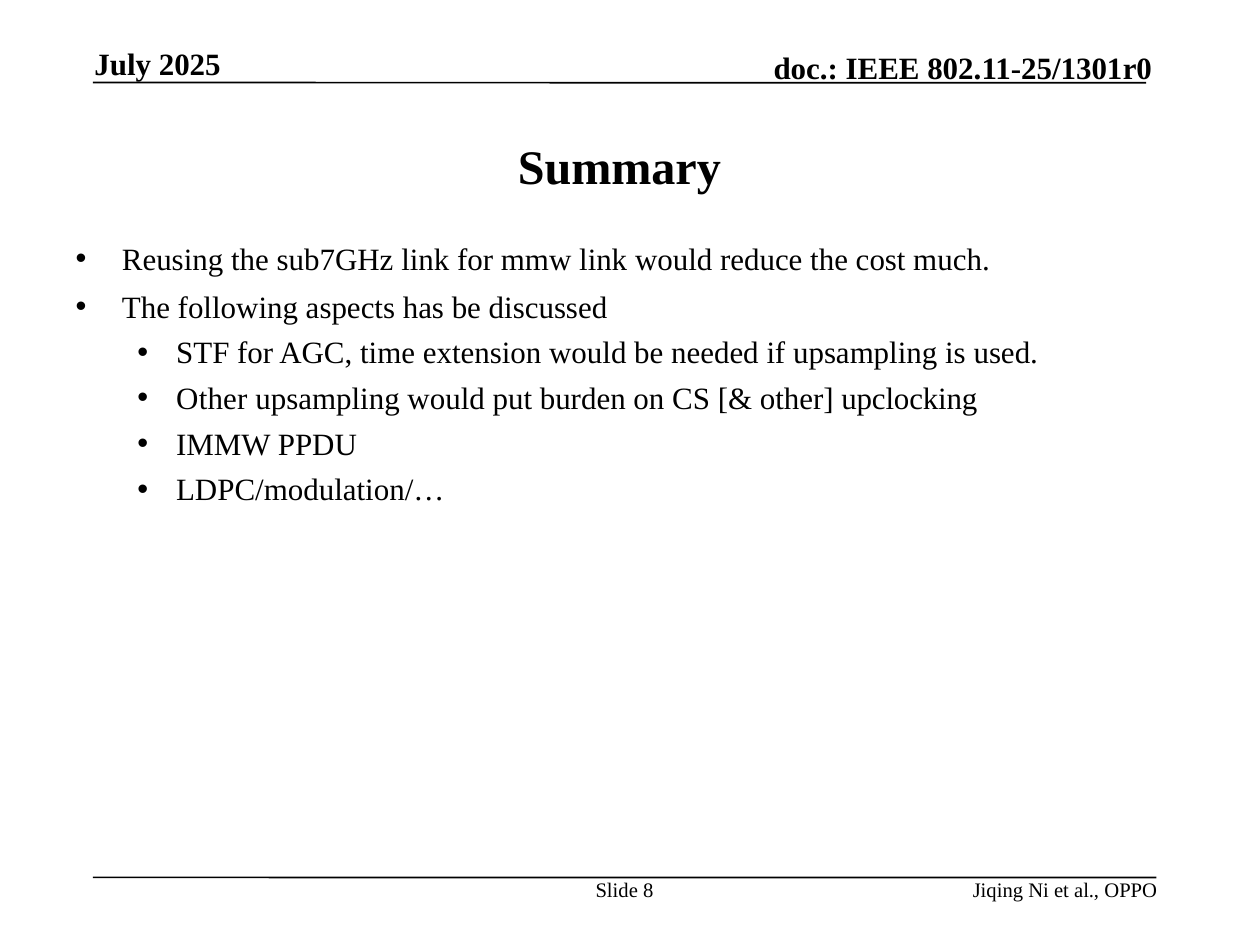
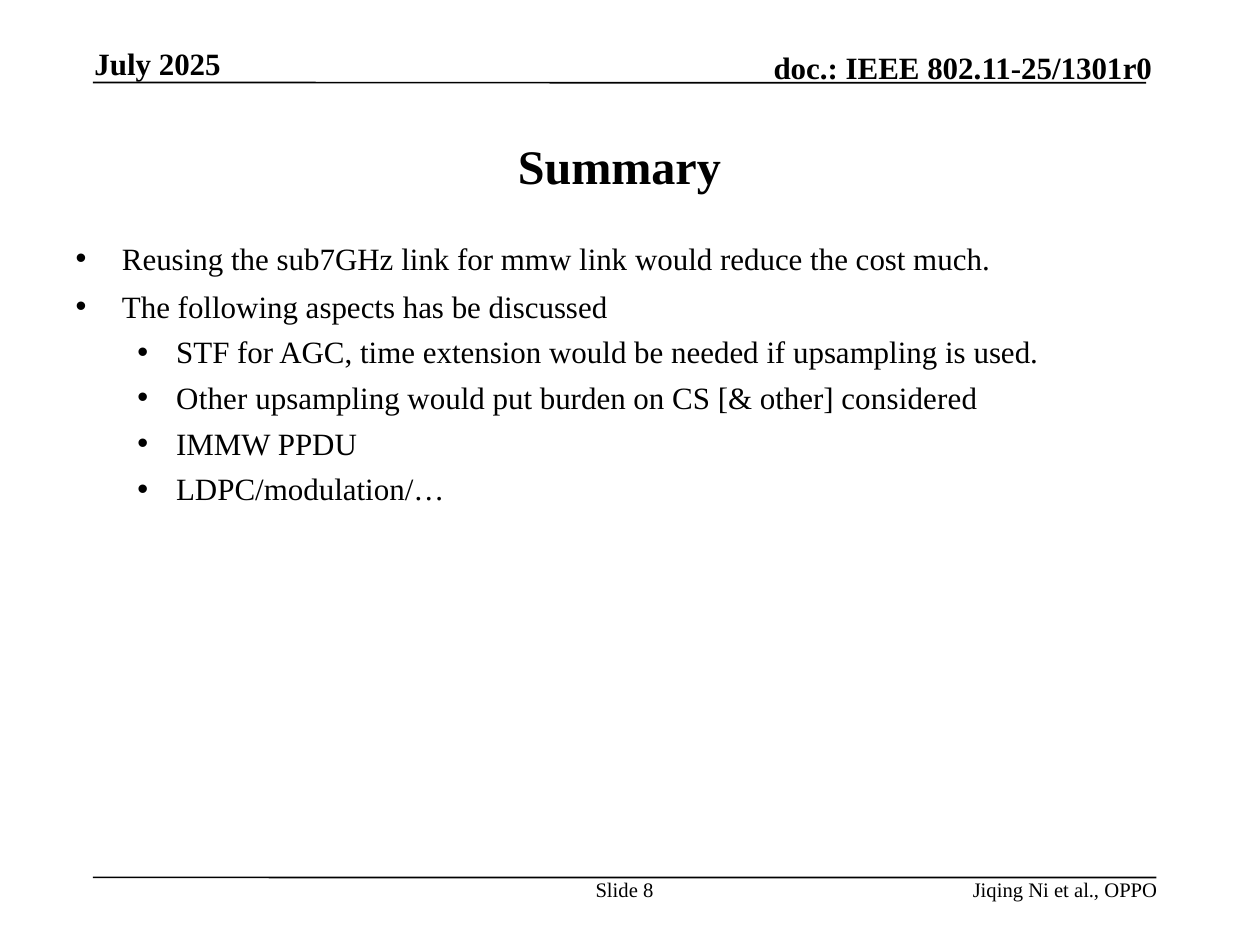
upclocking: upclocking -> considered (909, 399)
